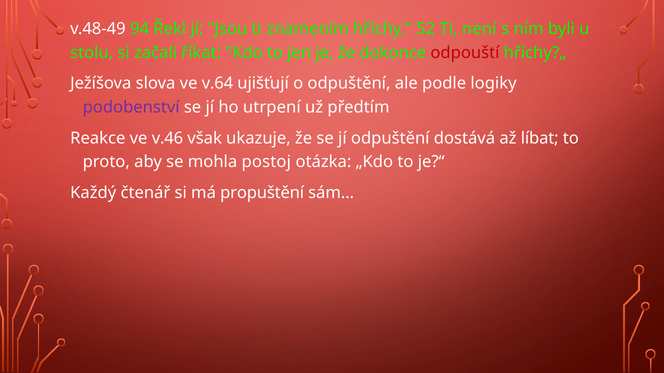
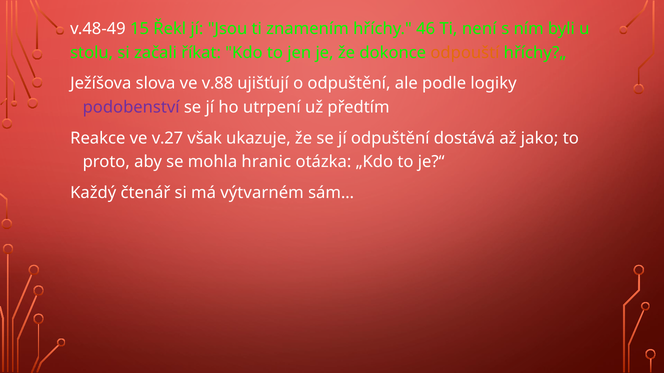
94: 94 -> 15 (140, 29)
52: 52 -> 46 (426, 29)
odpouští colour: red -> orange (465, 53)
v.64: v.64 -> v.88 (217, 84)
v.46: v.46 -> v.27 (167, 138)
líbat: líbat -> jako (540, 138)
postoj: postoj -> hranic (266, 162)
propuštění: propuštění -> výtvarném (262, 193)
